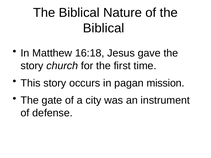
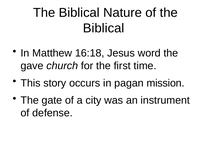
gave: gave -> word (149, 53)
story: story -> gave (32, 66)
